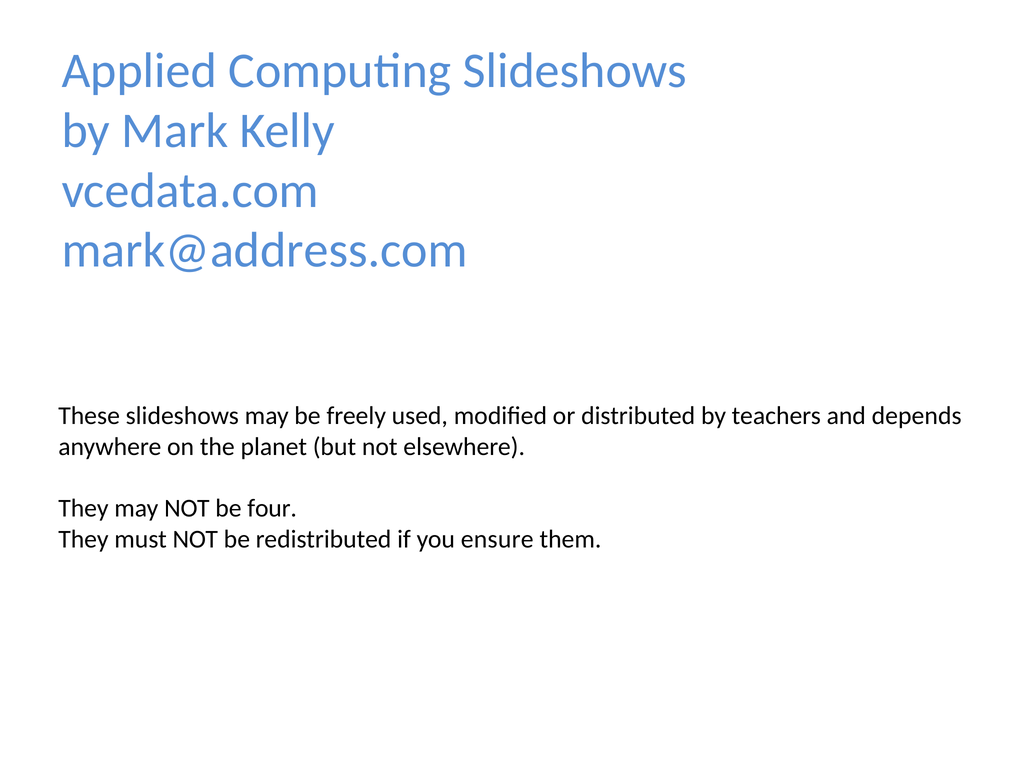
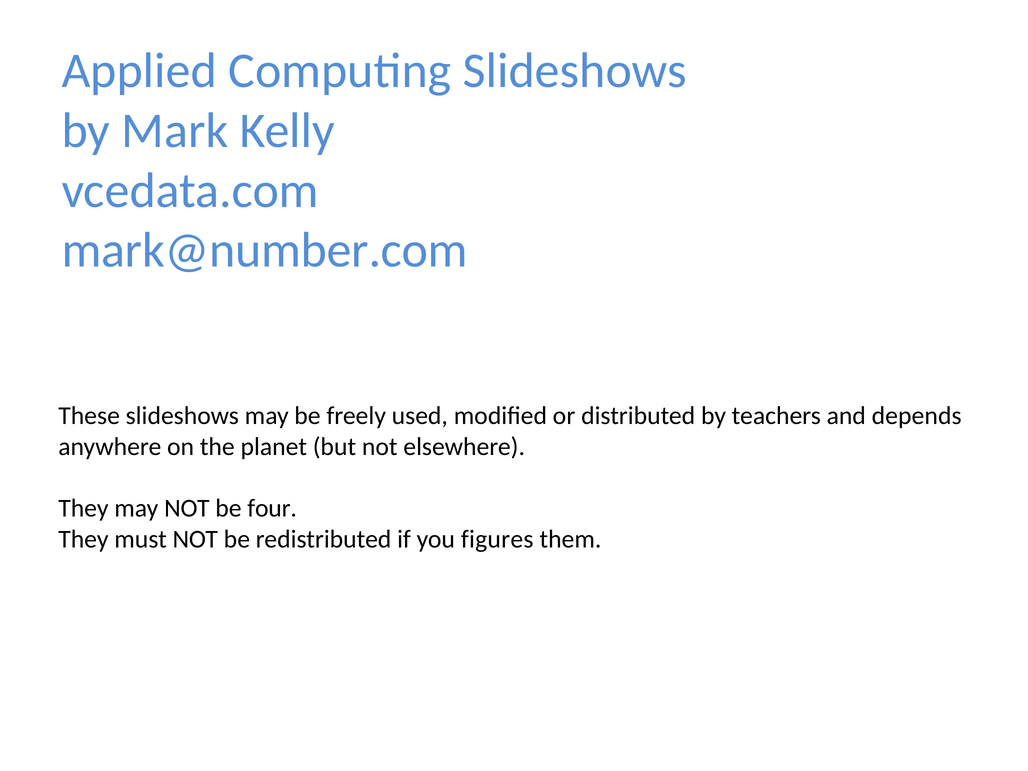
mark@address.com: mark@address.com -> mark@number.com (265, 251)
ensure: ensure -> figures (497, 539)
